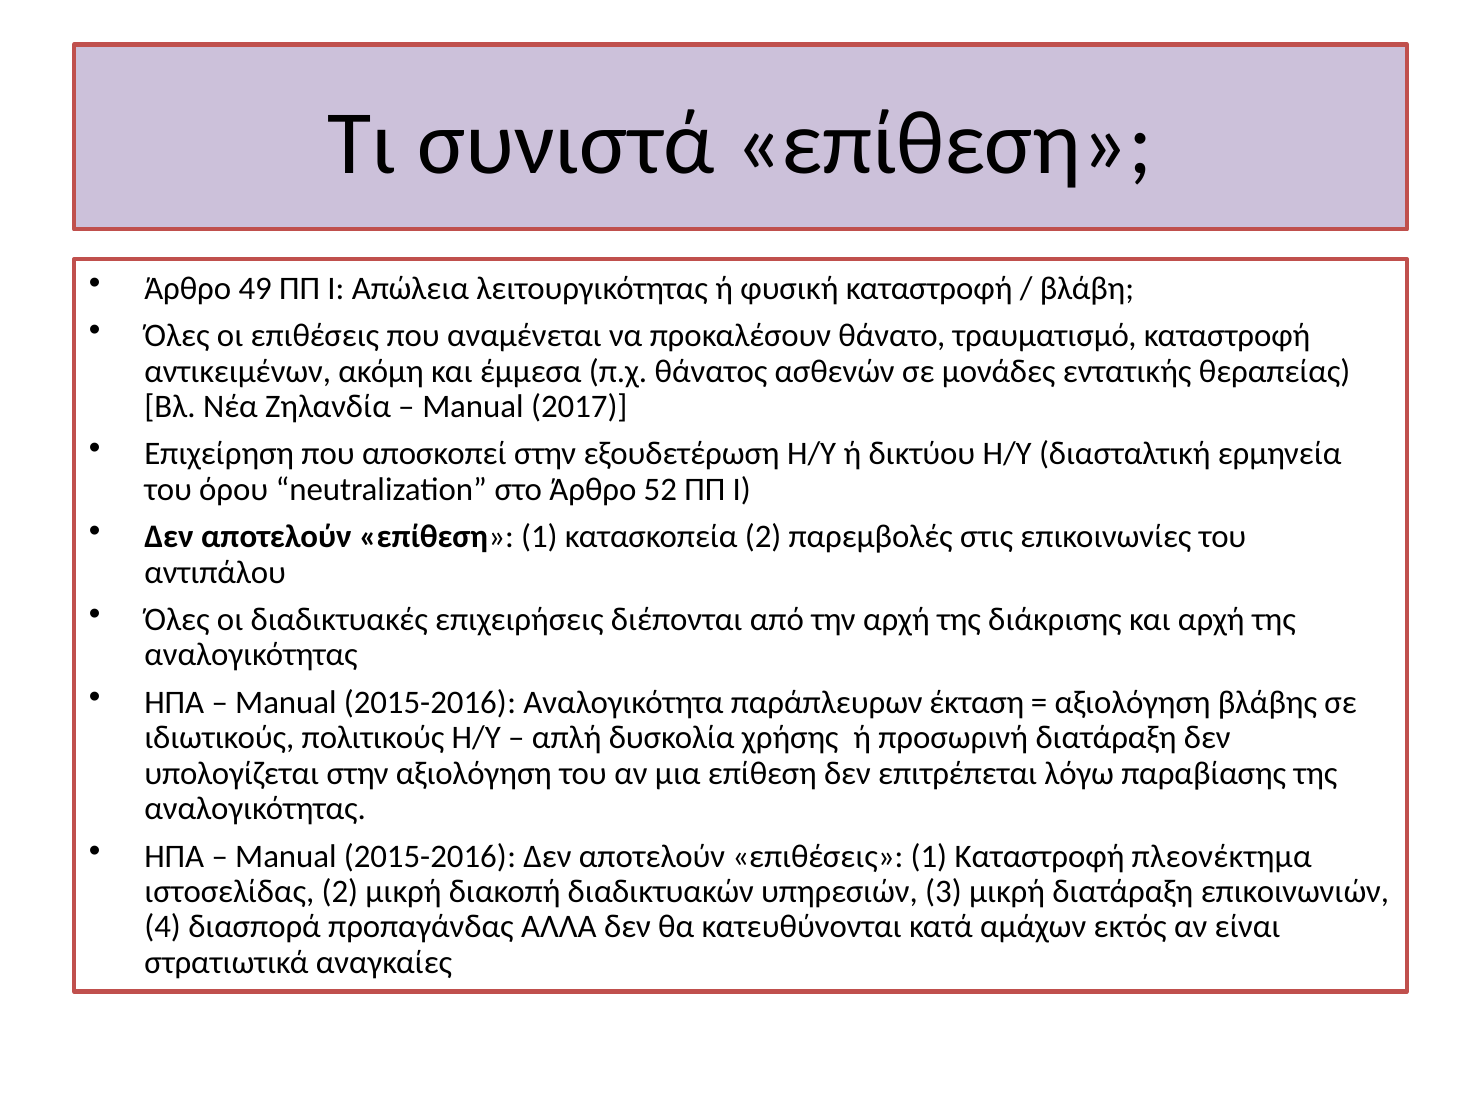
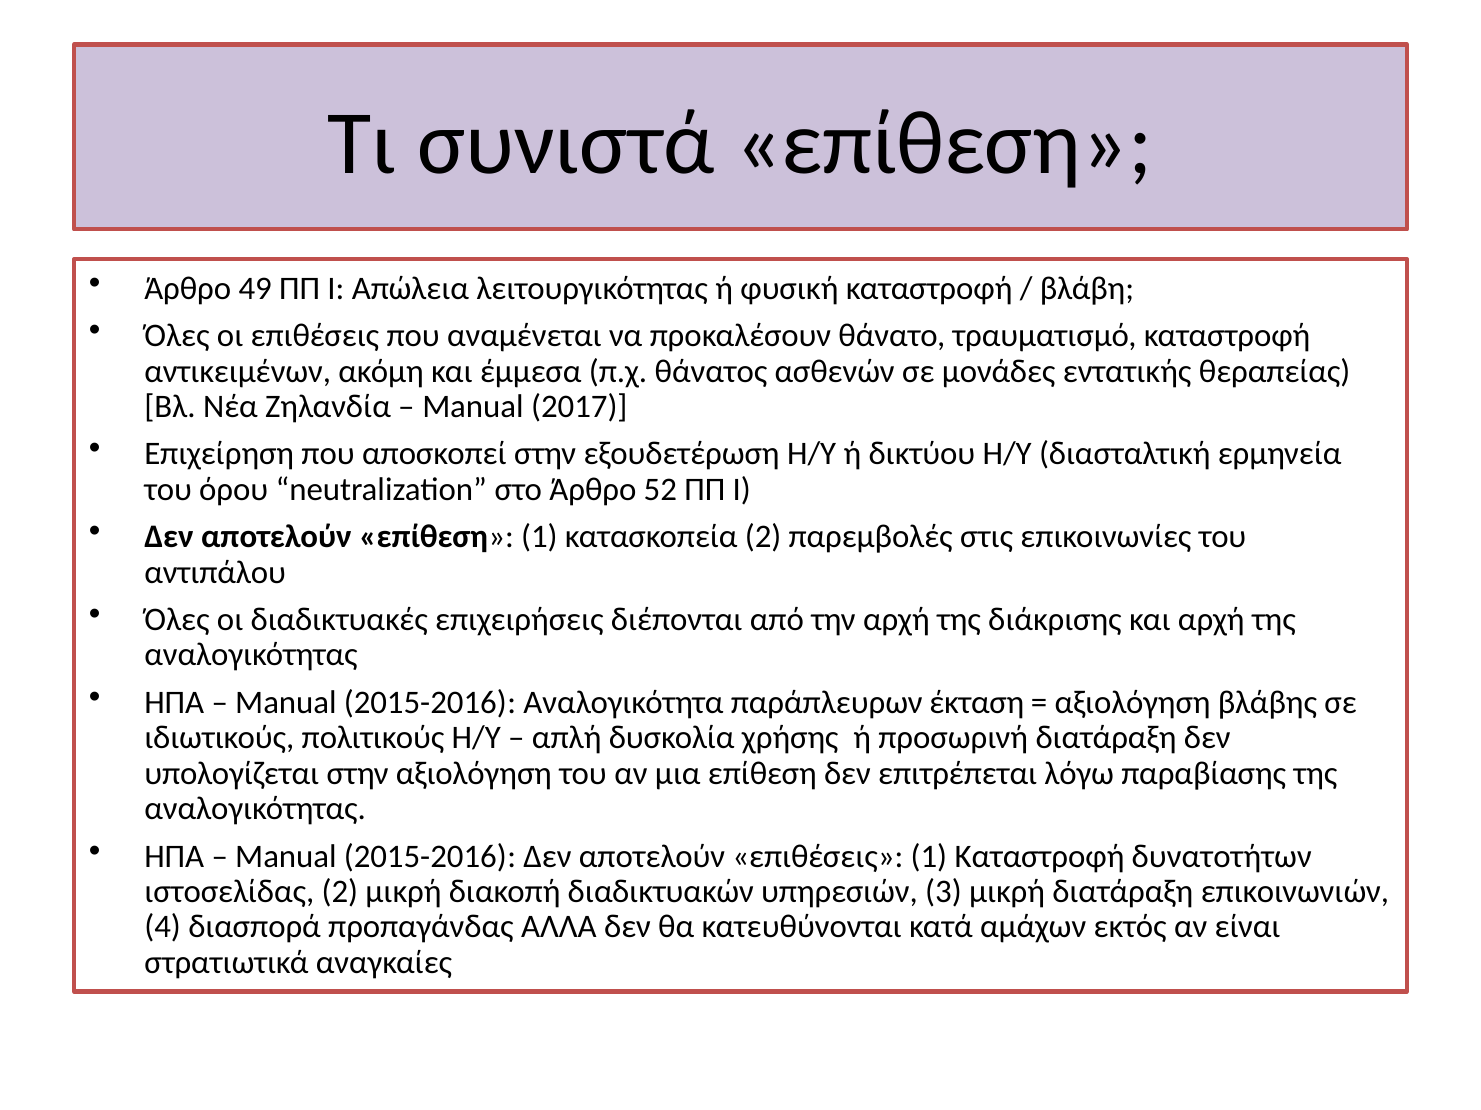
πλεονέκτημα: πλεονέκτημα -> δυνατοτήτων (1222, 857)
